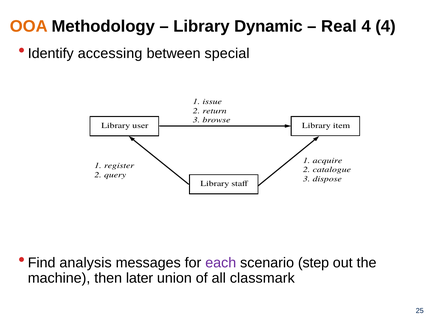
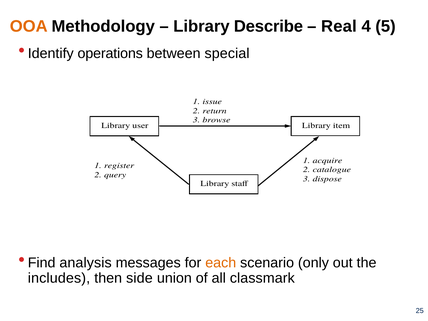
Dynamic: Dynamic -> Describe (268, 26)
4 4: 4 -> 5 (386, 26)
accessing: accessing -> operations (110, 53)
each colour: purple -> orange (221, 263)
step: step -> only (313, 263)
machine: machine -> includes (59, 278)
later: later -> side (139, 278)
